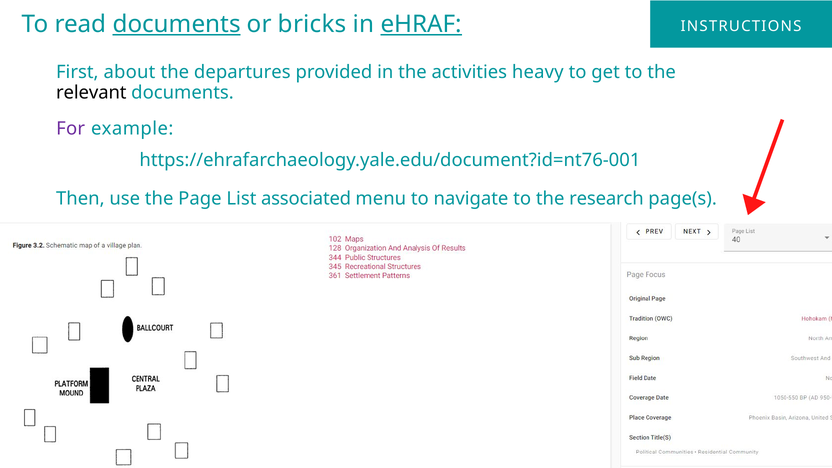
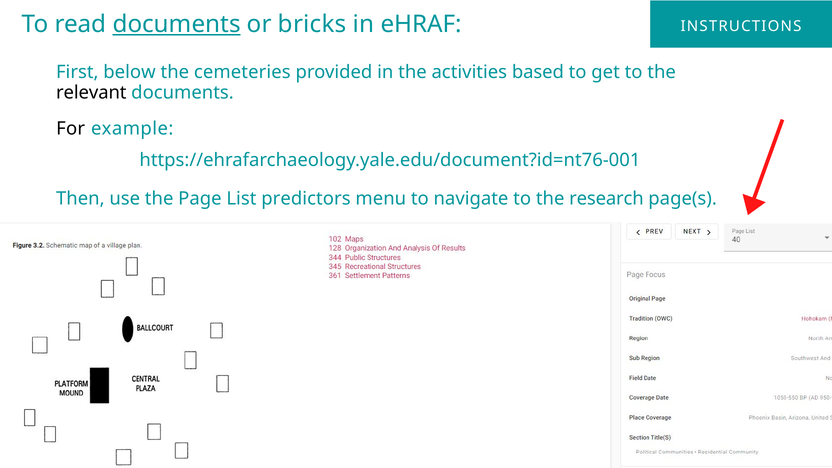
eHRAF underline: present -> none (421, 24)
about: about -> below (130, 72)
departures: departures -> cemeteries (242, 72)
heavy: heavy -> based (538, 72)
For colour: purple -> black (71, 129)
associated: associated -> predictors (306, 198)
